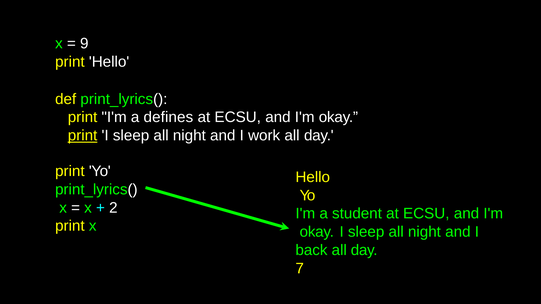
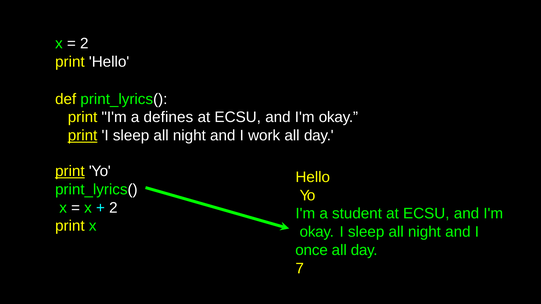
9: 9 -> 2 (84, 44)
print underline: none -> present (70, 171)
back: back -> once (312, 250)
